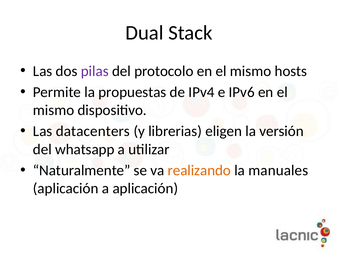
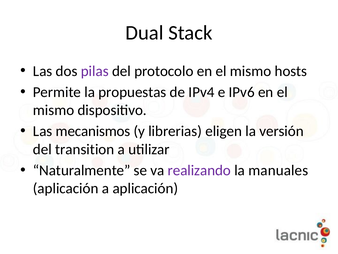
datacenters: datacenters -> mecanismos (93, 131)
whatsapp: whatsapp -> transition (85, 149)
realizando colour: orange -> purple (199, 170)
